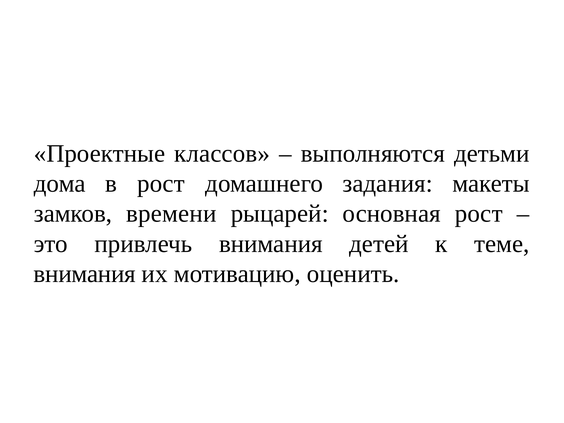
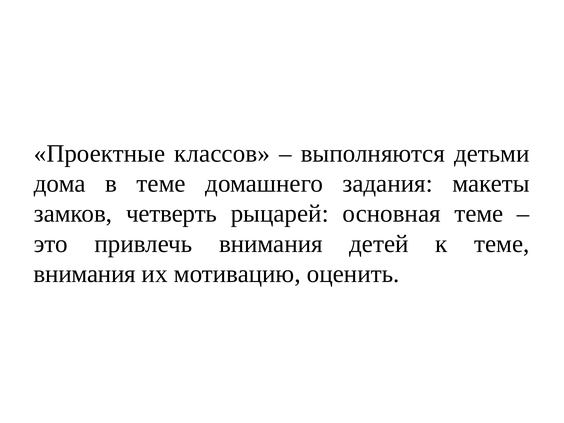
в рост: рост -> теме (161, 184)
времени: времени -> четверть (172, 214)
основная рост: рост -> теме (479, 214)
